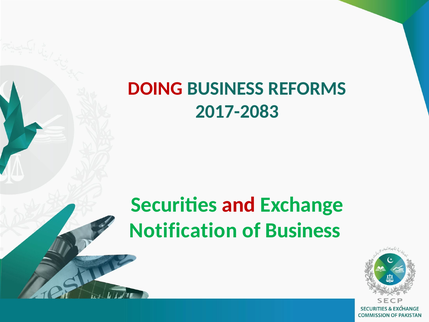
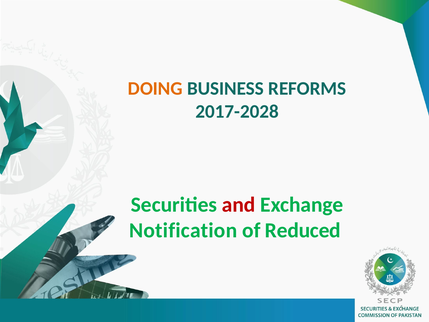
DOING colour: red -> orange (155, 89)
2017-2083: 2017-2083 -> 2017-2028 (237, 111)
of Business: Business -> Reduced (303, 230)
